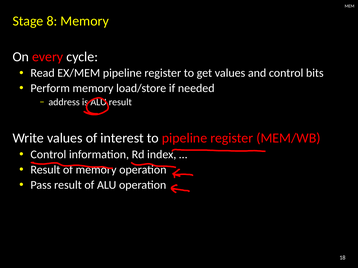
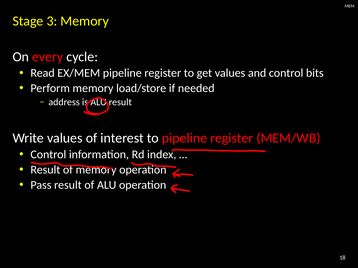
8: 8 -> 3 (52, 21)
